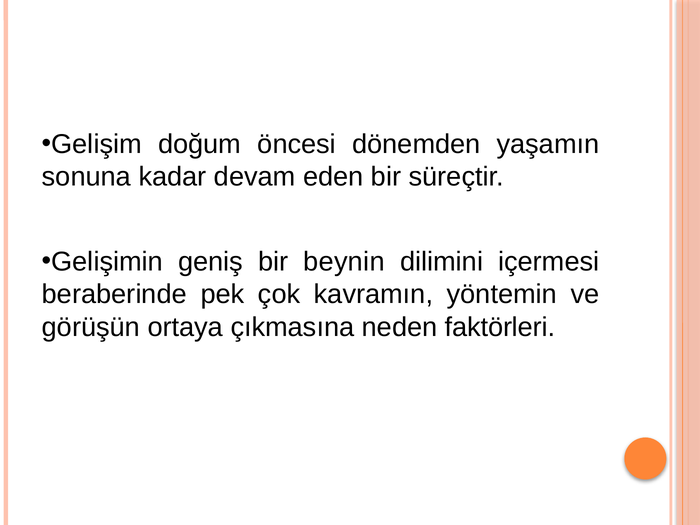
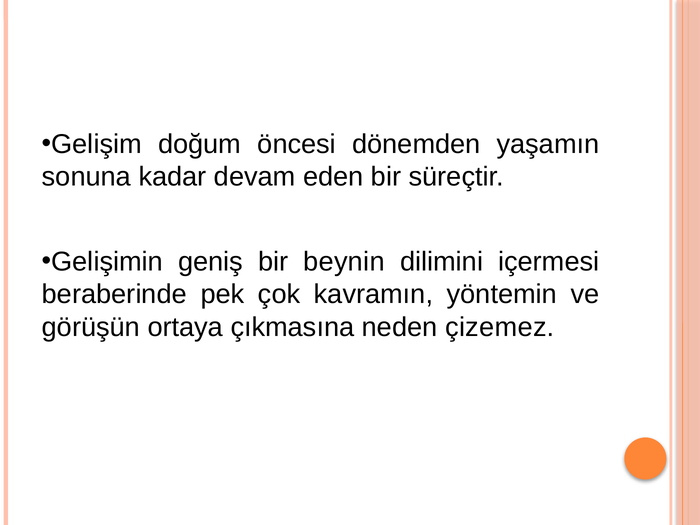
faktörleri: faktörleri -> çizemez (500, 327)
